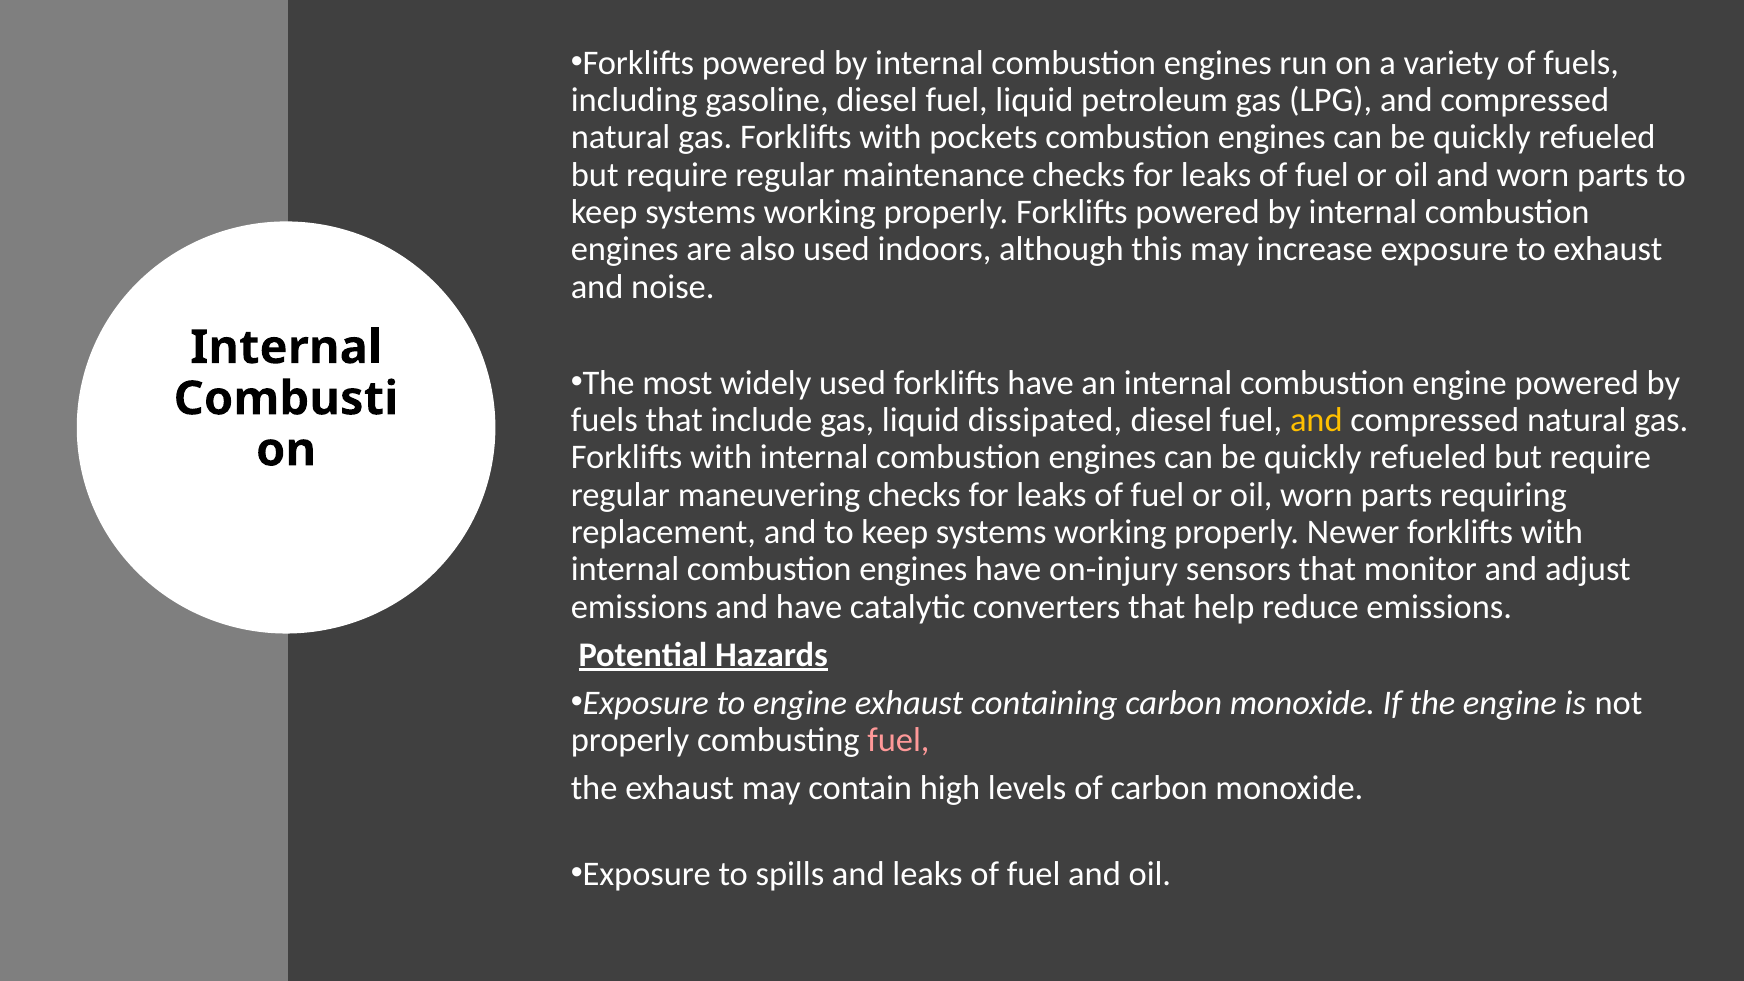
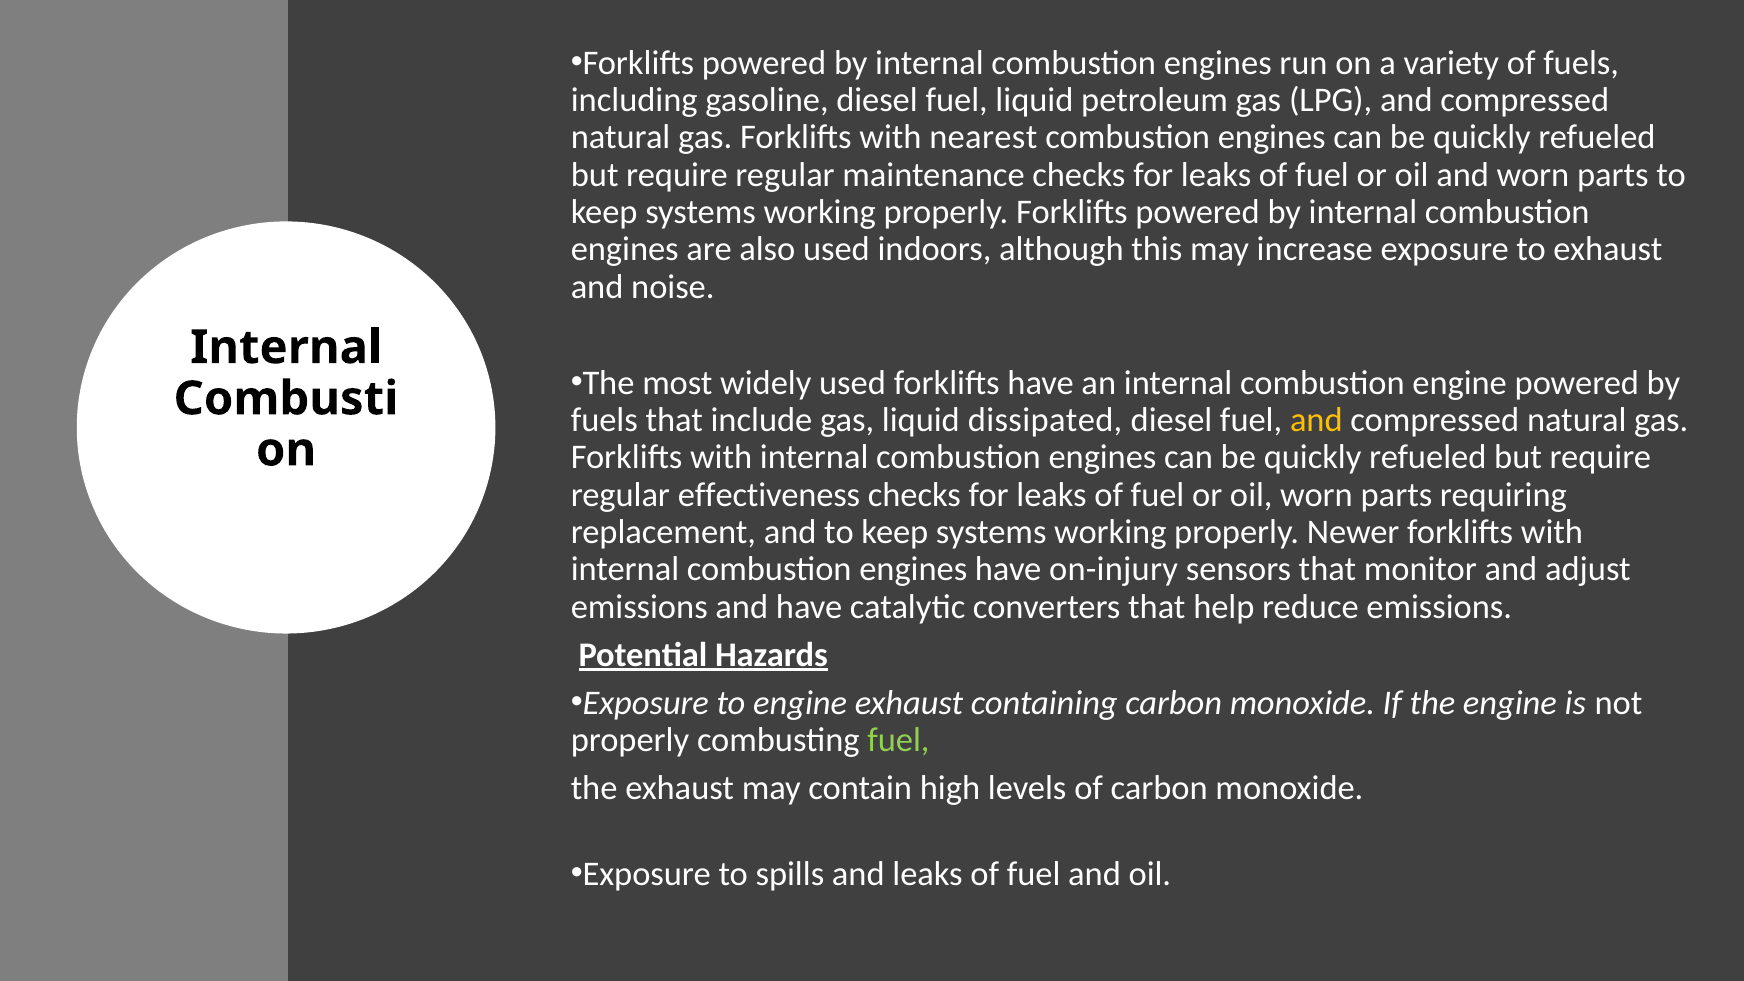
pockets: pockets -> nearest (983, 137)
maneuvering: maneuvering -> effectiveness (769, 495)
fuel colour: pink -> light green (898, 740)
